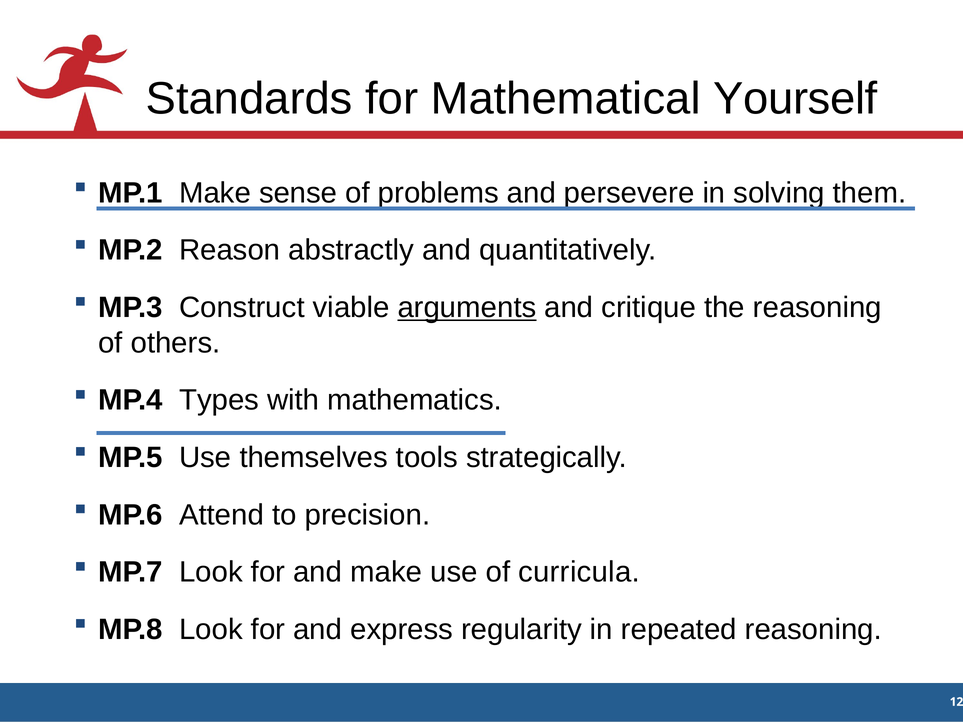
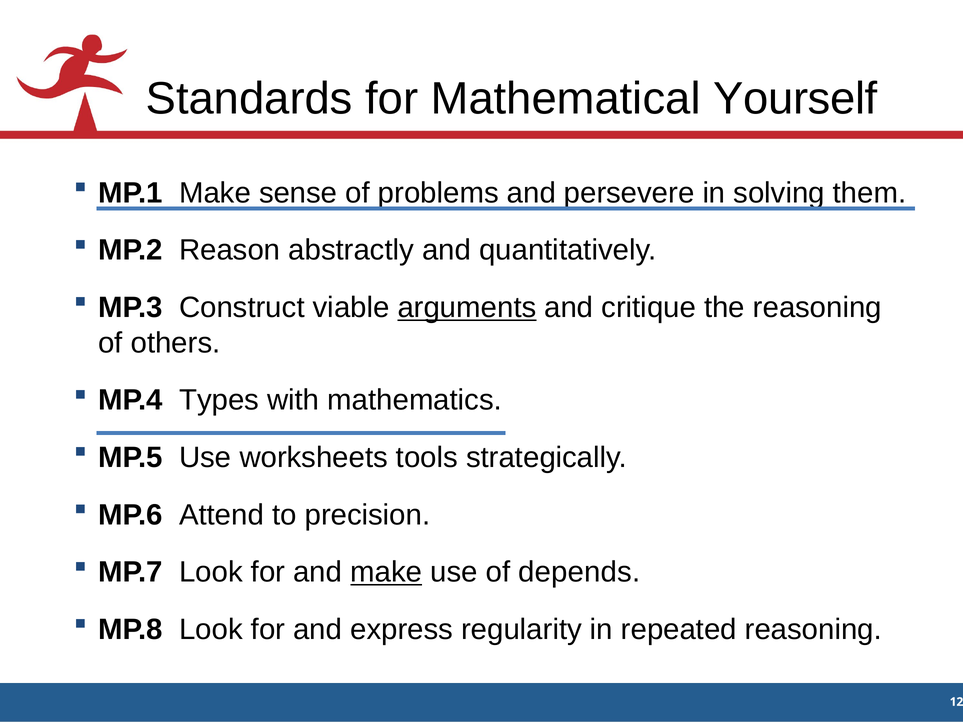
themselves: themselves -> worksheets (314, 458)
make underline: none -> present (386, 572)
curricula: curricula -> depends (579, 572)
